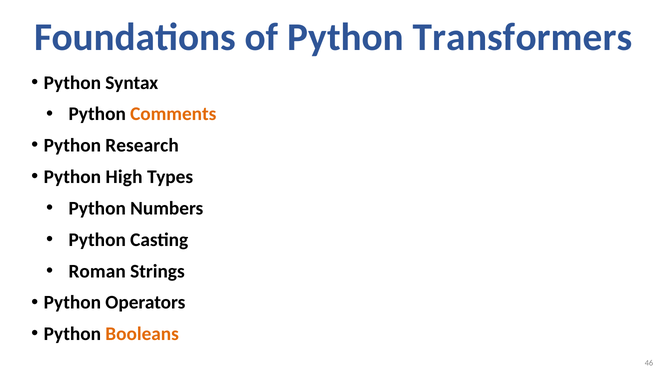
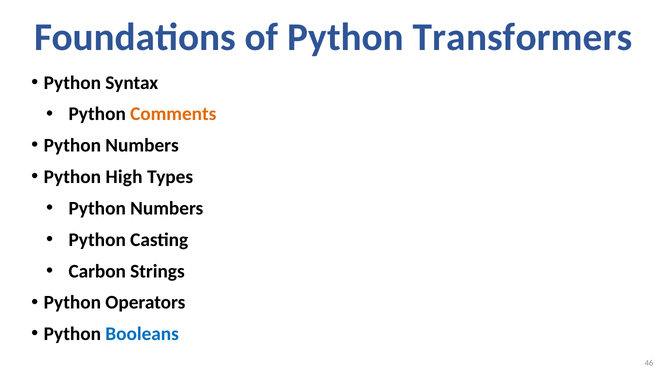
Research: Research -> Numbers (142, 146)
Roman: Roman -> Carbon (97, 271)
Booleans colour: orange -> blue (142, 334)
